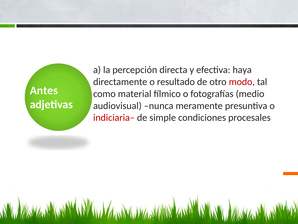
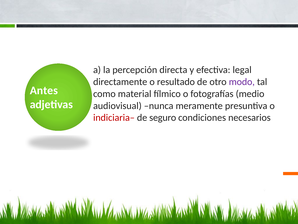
haya: haya -> legal (242, 70)
modo colour: red -> purple (242, 82)
simple: simple -> seguro (163, 117)
procesales: procesales -> necesarios (249, 117)
